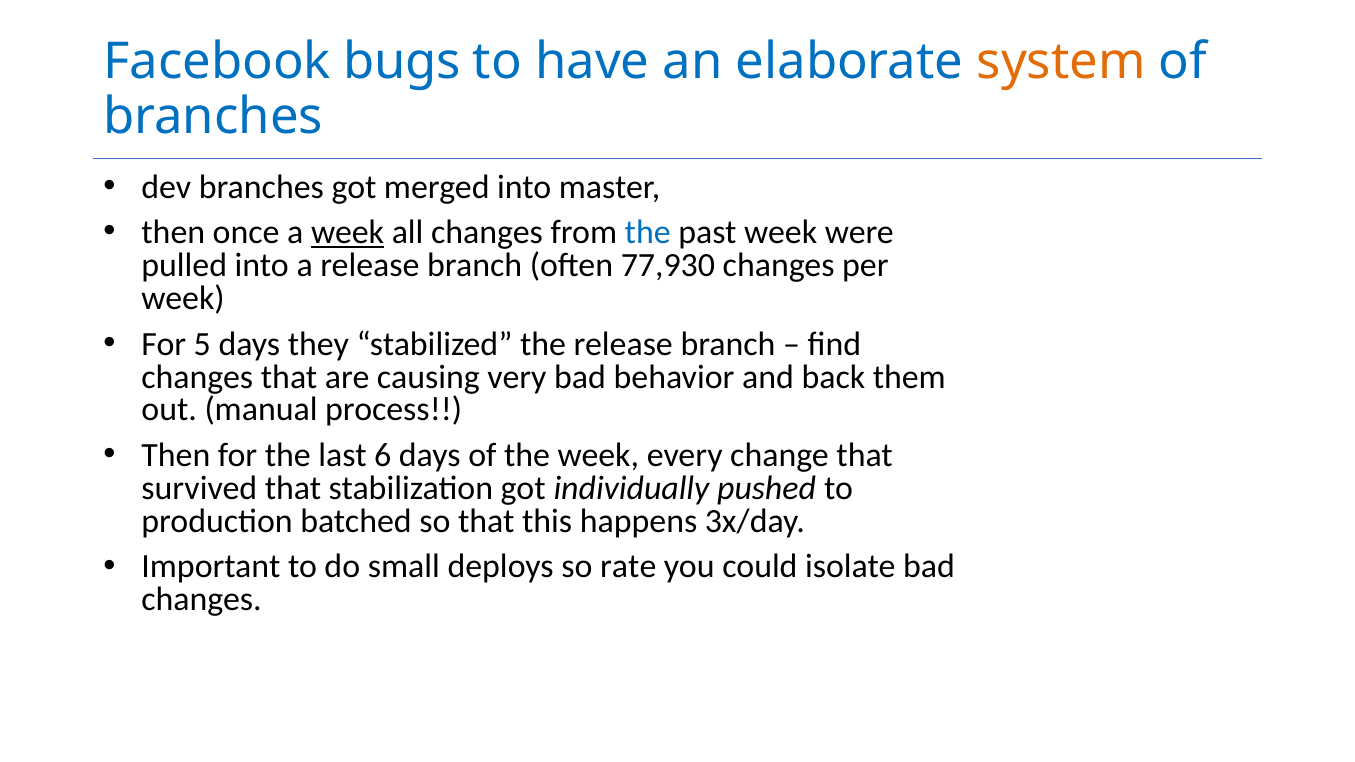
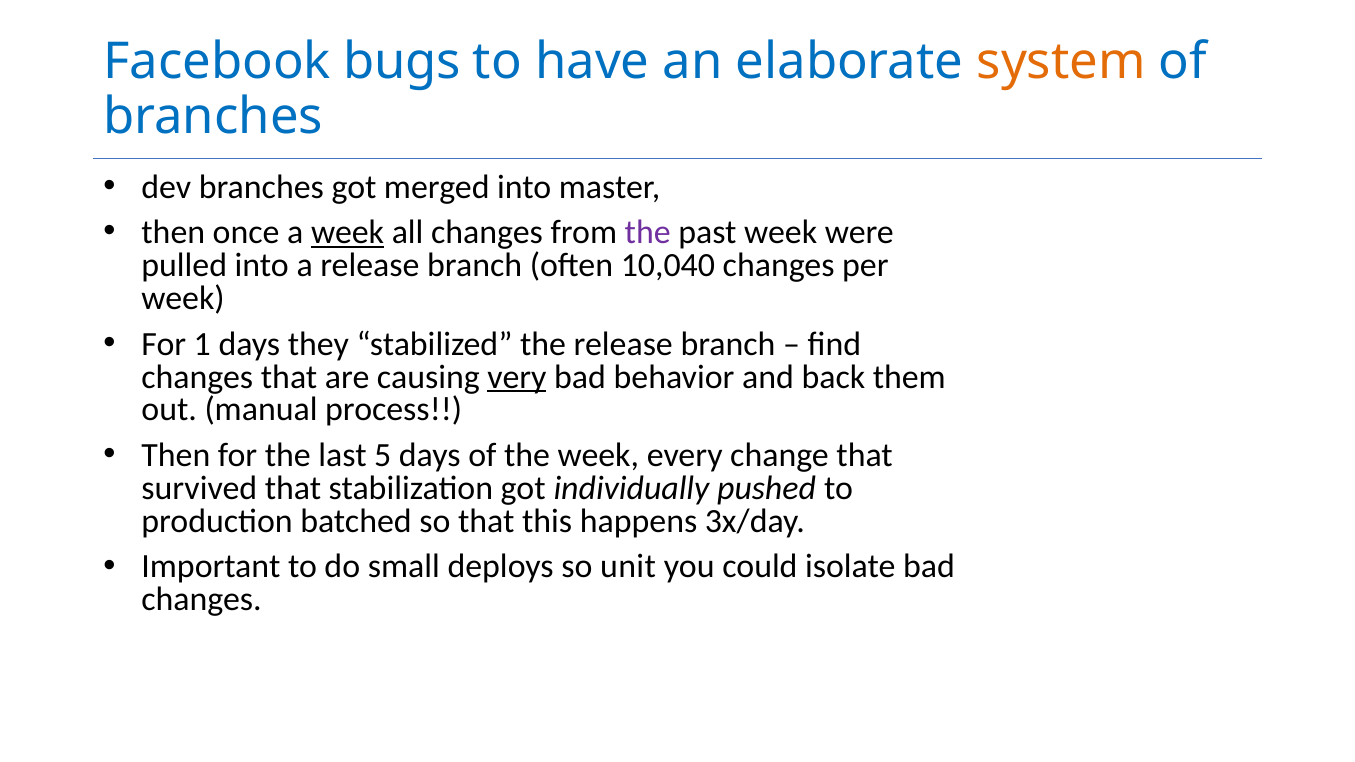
the colour: blue -> purple (648, 233)
77,930: 77,930 -> 10,040 (668, 265)
5: 5 -> 1 (202, 344)
very underline: none -> present (517, 377)
6: 6 -> 5 (383, 455)
rate: rate -> unit (628, 567)
